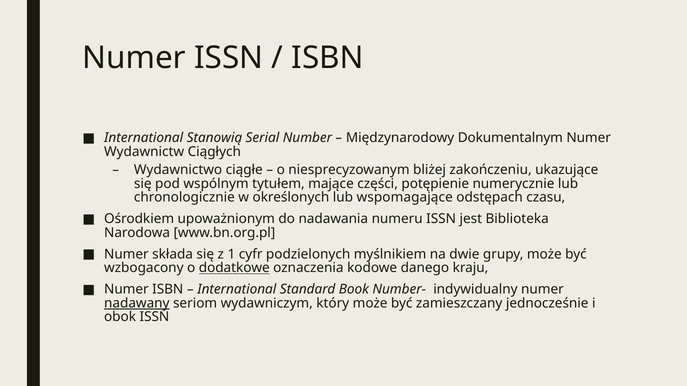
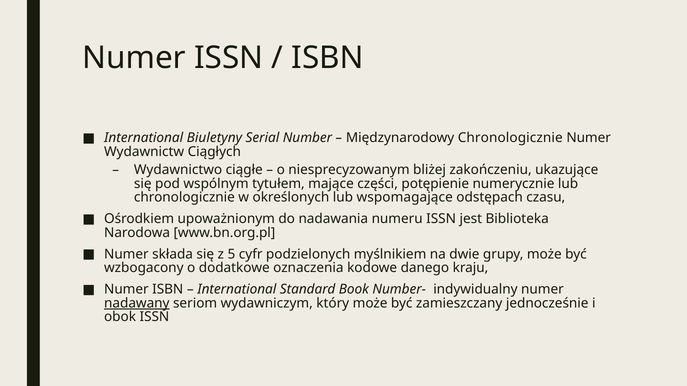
Stanowią: Stanowią -> Biuletyny (214, 138)
Międzynarodowy Dokumentalnym: Dokumentalnym -> Chronologicznie (510, 138)
1: 1 -> 5 (231, 254)
dodatkowe underline: present -> none (234, 268)
